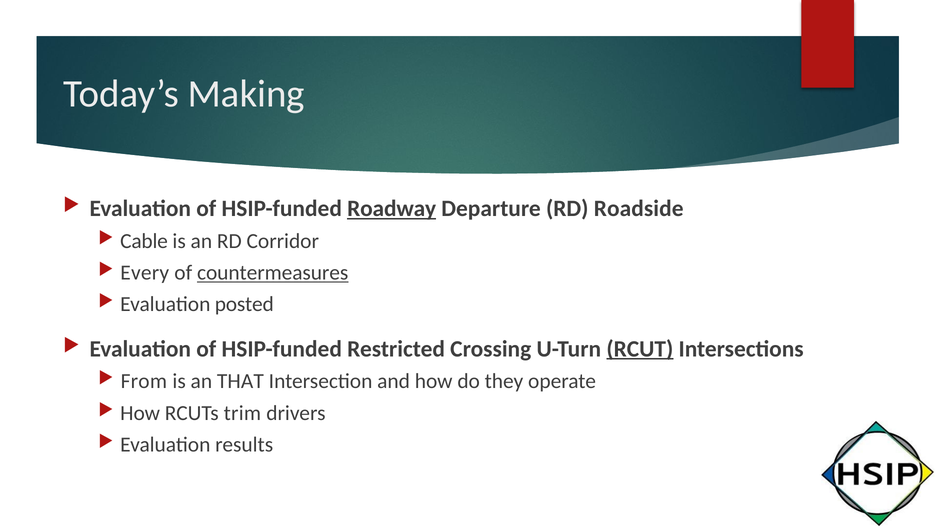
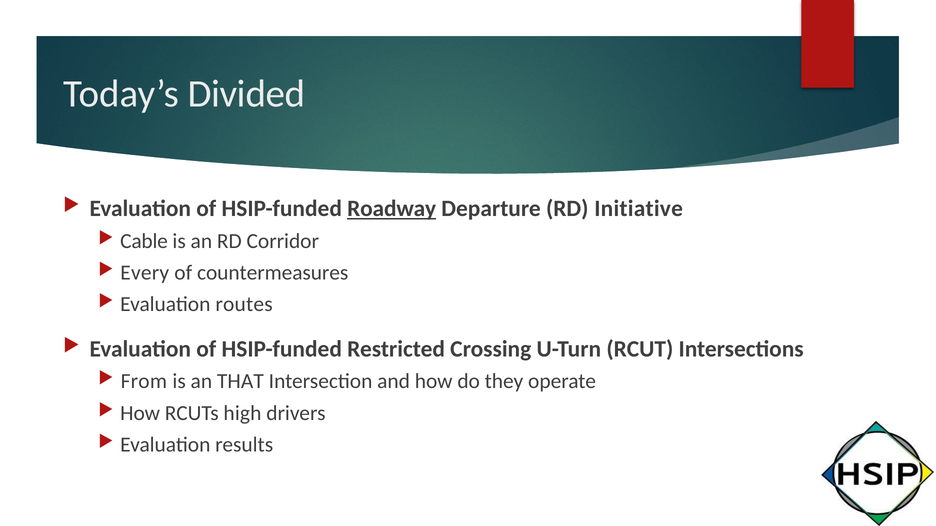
Making: Making -> Divided (246, 94)
Roadside: Roadside -> Initiative (639, 209)
countermeasures underline: present -> none (273, 273)
posted: posted -> routes (244, 305)
RCUT underline: present -> none (640, 349)
trim: trim -> high (242, 413)
